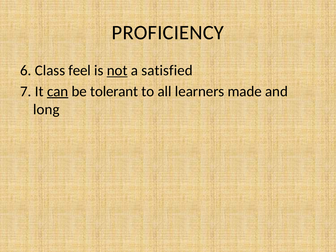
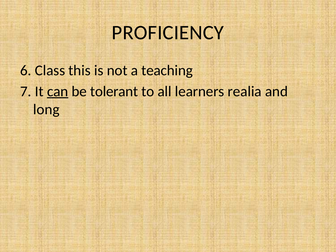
feel: feel -> this (80, 70)
not underline: present -> none (117, 70)
satisfied: satisfied -> teaching (167, 70)
made: made -> realia (245, 91)
